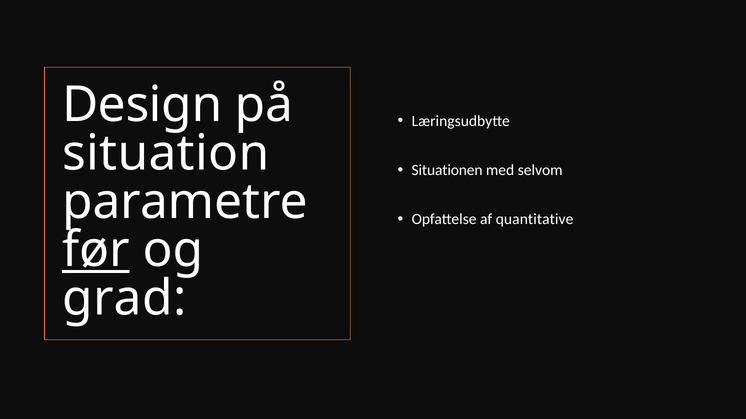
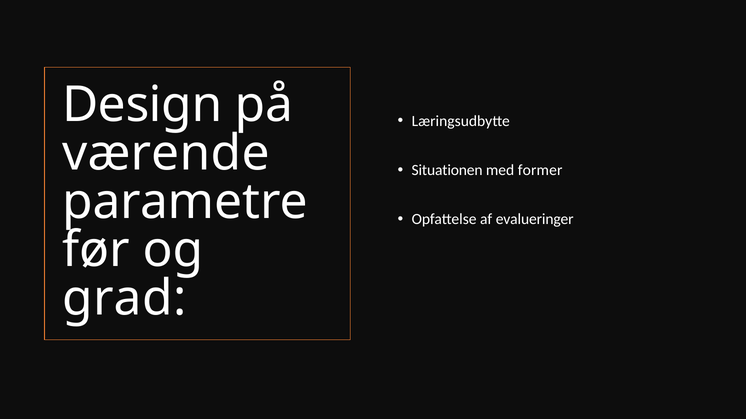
situation: situation -> værende (166, 154)
selvom: selvom -> former (540, 170)
quantitative: quantitative -> evalueringer (535, 220)
før underline: present -> none (96, 250)
